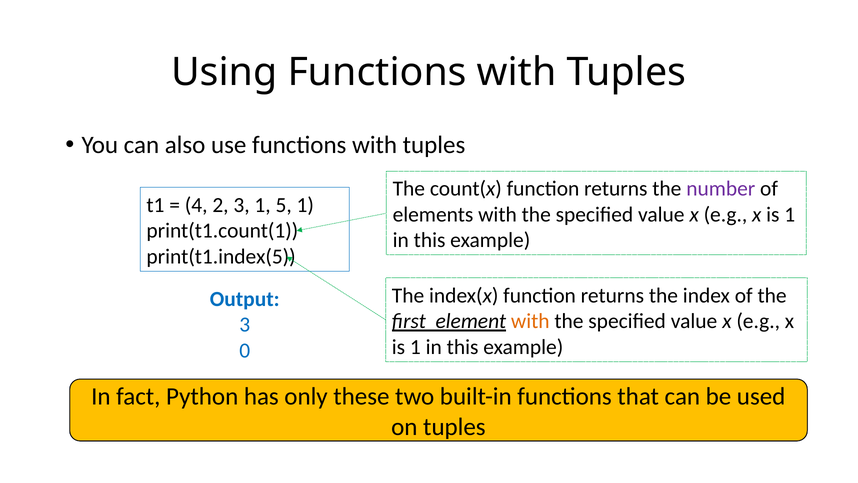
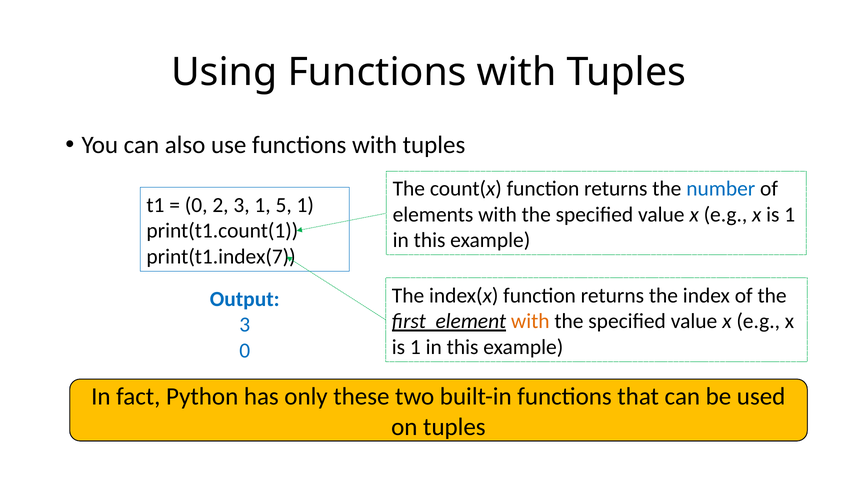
number colour: purple -> blue (721, 189)
4: 4 -> 0 (196, 205)
print(t1.index(5: print(t1.index(5 -> print(t1.index(7 (221, 256)
